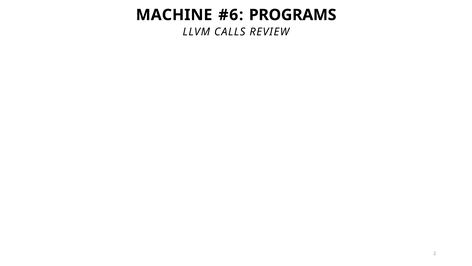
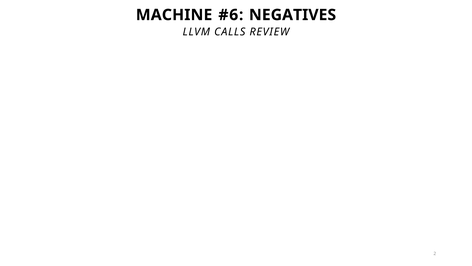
PROGRAMS: PROGRAMS -> NEGATIVES (293, 15)
